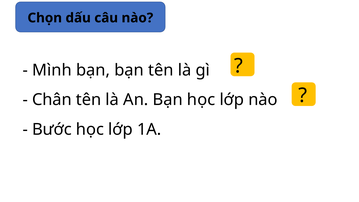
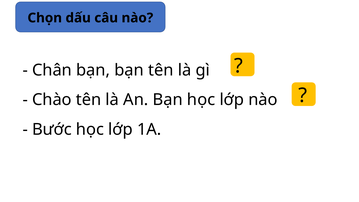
Mình: Mình -> Chân (52, 70)
Chân: Chân -> Chào (52, 100)
